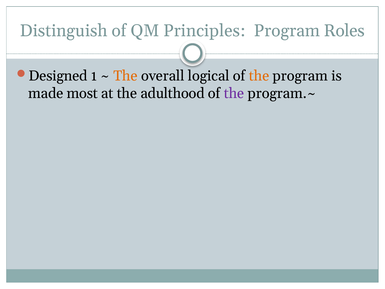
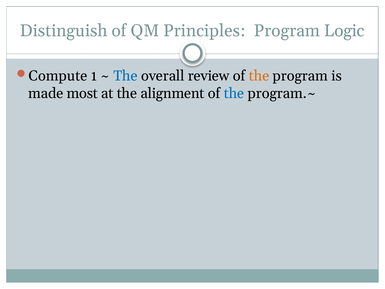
Roles: Roles -> Logic (344, 31)
Designed: Designed -> Compute (58, 76)
The colour: orange -> blue (125, 76)
logical: logical -> review (209, 76)
adulthood: adulthood -> alignment (173, 93)
the colour: purple -> blue (234, 93)
